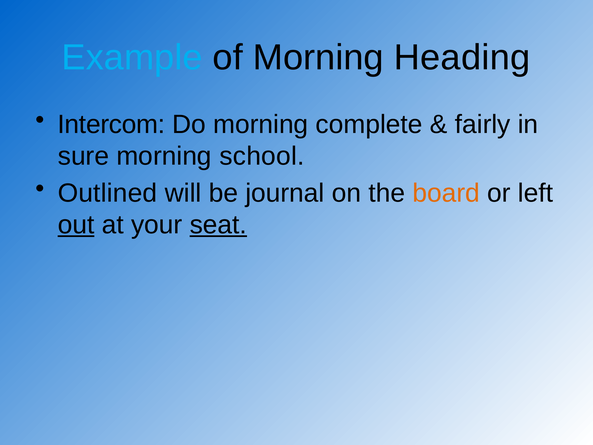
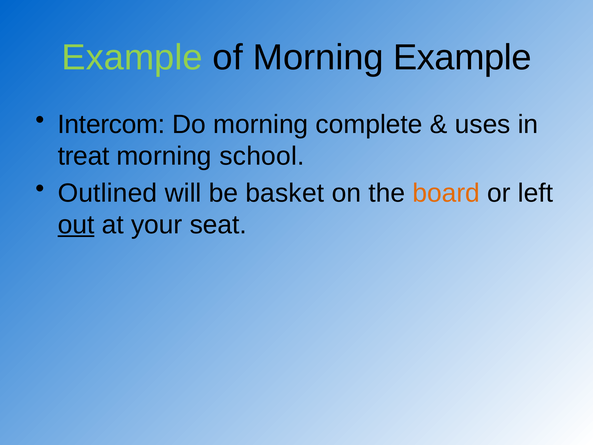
Example colour: light blue -> light green (132, 57)
Morning Heading: Heading -> Example (462, 57)
fairly: fairly -> uses (483, 124)
sure: sure -> treat (84, 156)
journal: journal -> basket (285, 193)
seat underline: present -> none (218, 225)
